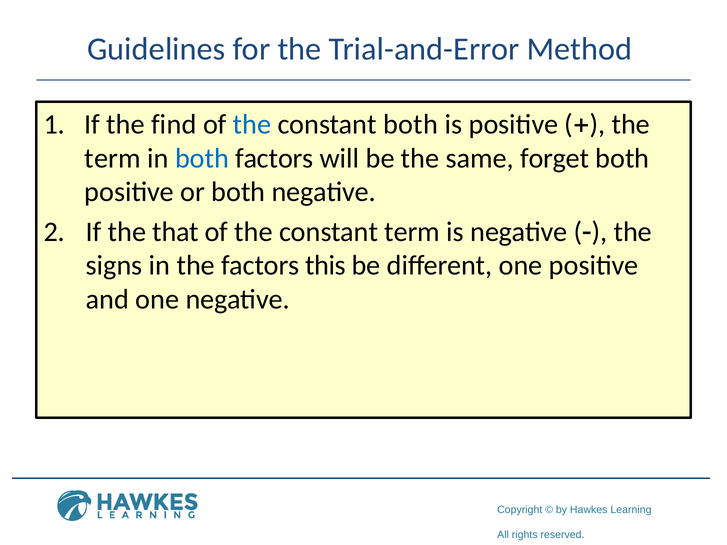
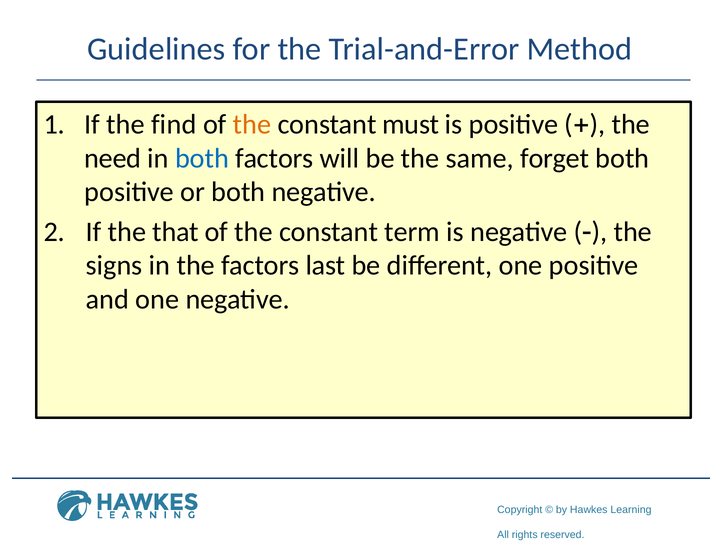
the colour: blue -> orange (252, 124)
constant both: both -> must (411, 124)
term: term -> need (113, 158)
this: this -> last (325, 266)
